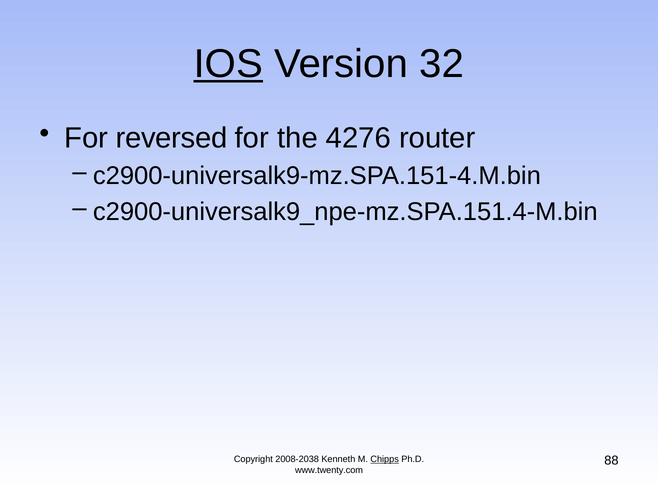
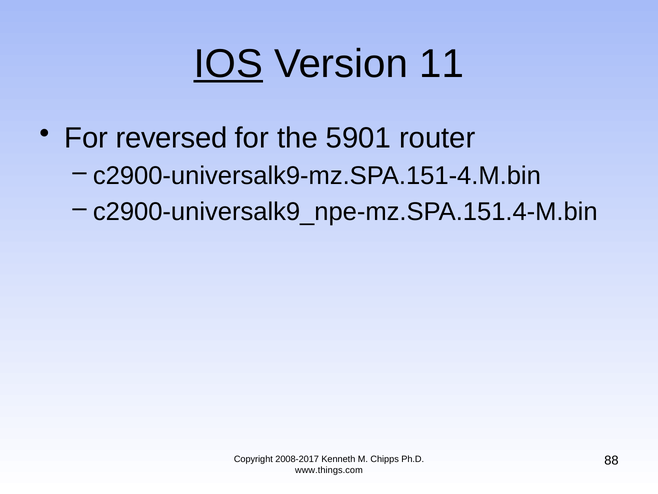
32: 32 -> 11 (442, 64)
4276: 4276 -> 5901 (358, 138)
2008-2038: 2008-2038 -> 2008-2017 (297, 459)
Chipps underline: present -> none (385, 459)
www.twenty.com: www.twenty.com -> www.things.com (329, 470)
